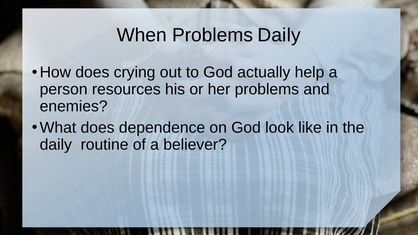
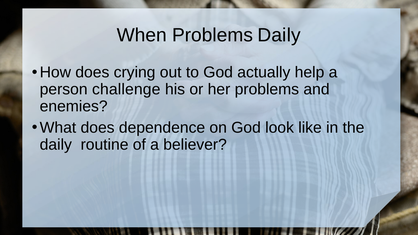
resources: resources -> challenge (126, 89)
